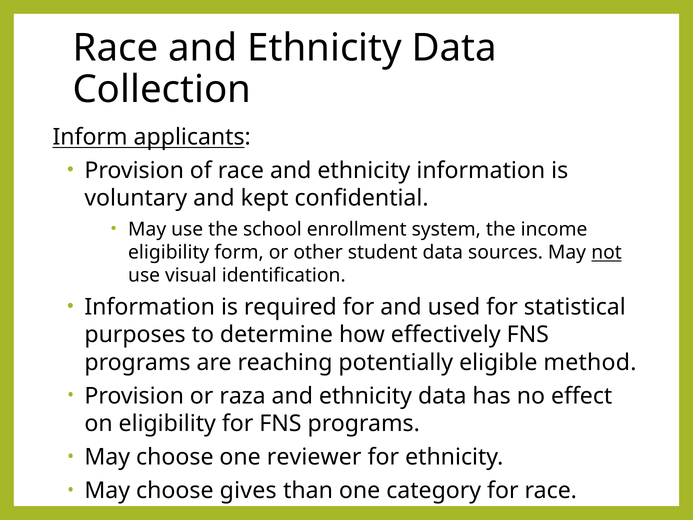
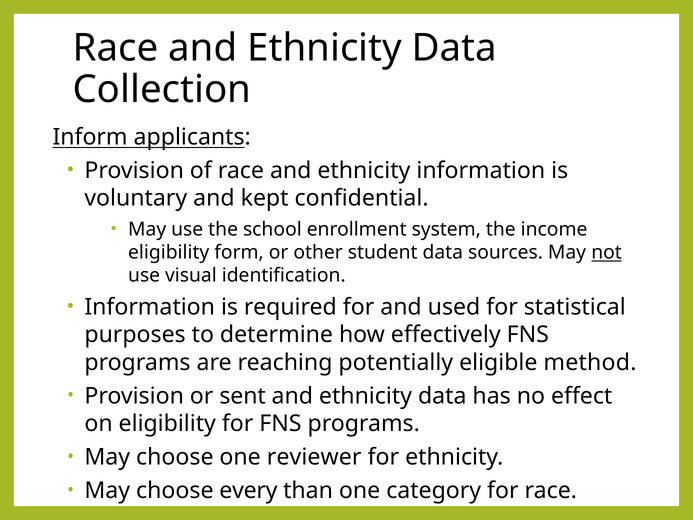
raza: raza -> sent (243, 396)
gives: gives -> every (248, 490)
